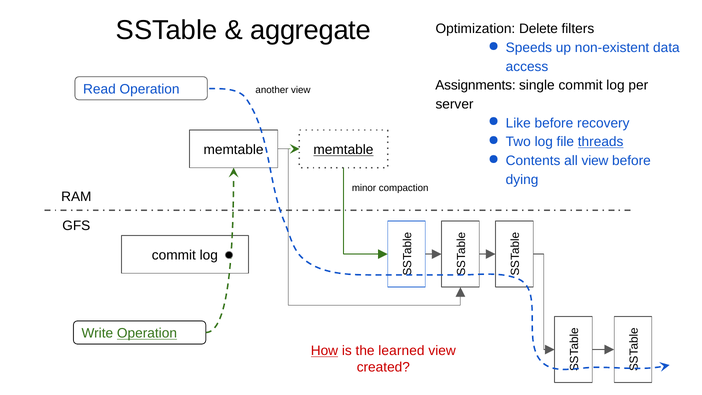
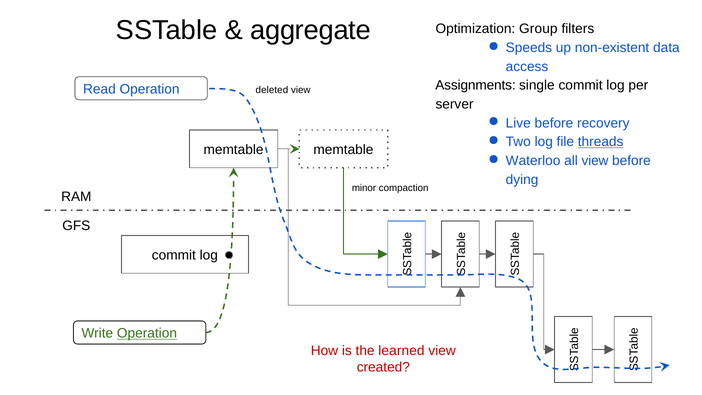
Delete: Delete -> Group (538, 29)
another: another -> deleted (272, 90)
Like: Like -> Live (518, 123)
memtable underline: present -> none (343, 150)
Contents: Contents -> Waterloo (533, 161)
How underline: present -> none (324, 351)
